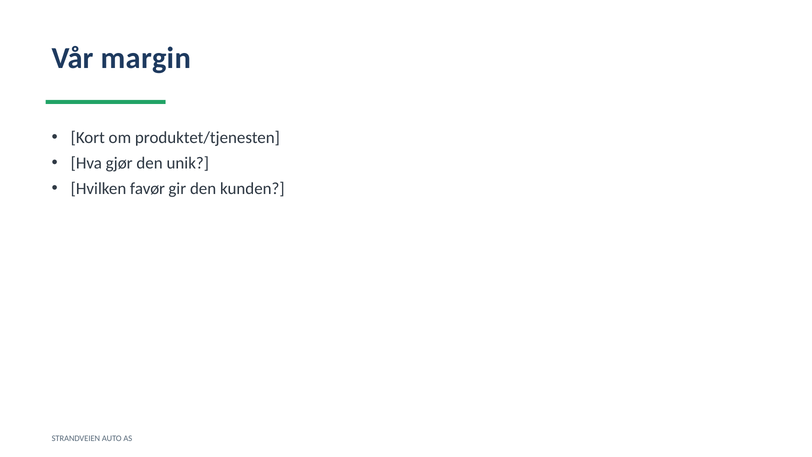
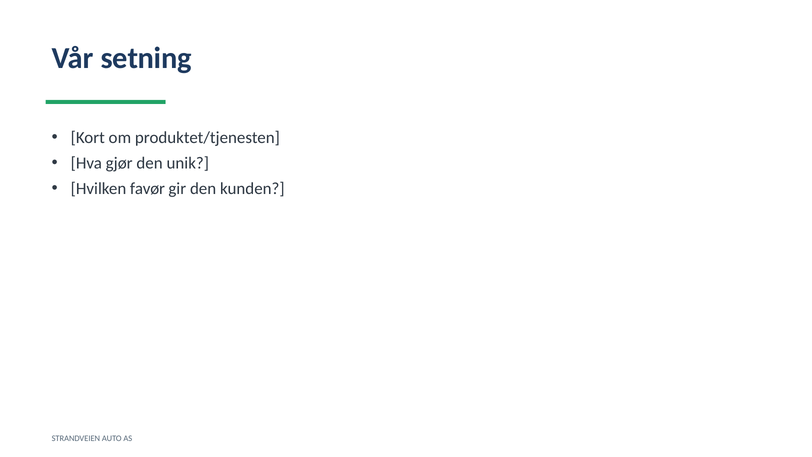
margin: margin -> setning (146, 58)
